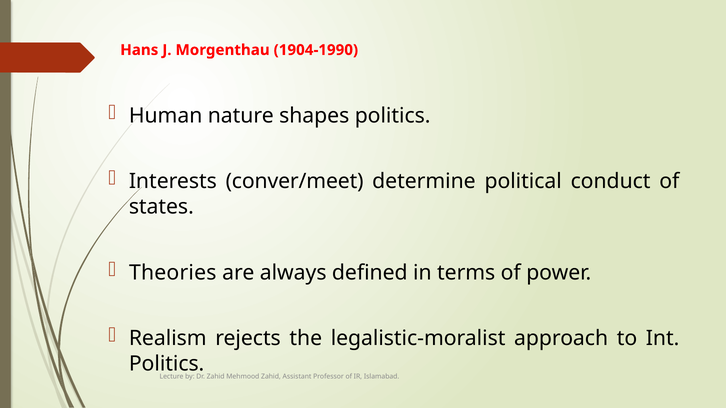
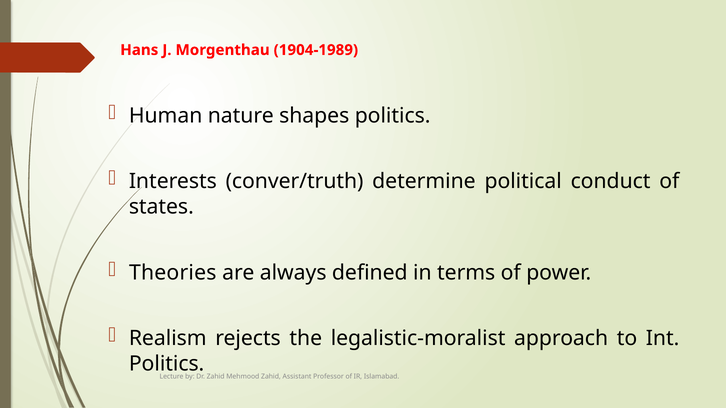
1904-1990: 1904-1990 -> 1904-1989 (316, 50)
conver/meet: conver/meet -> conver/truth (295, 182)
